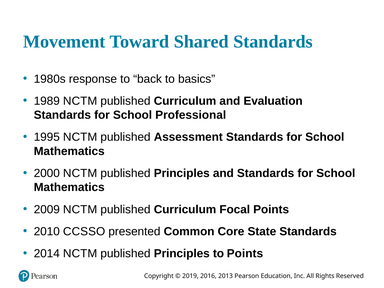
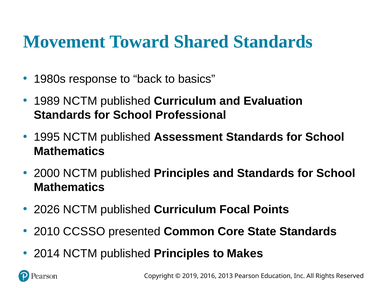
2009: 2009 -> 2026 (47, 209)
to Points: Points -> Makes (245, 254)
